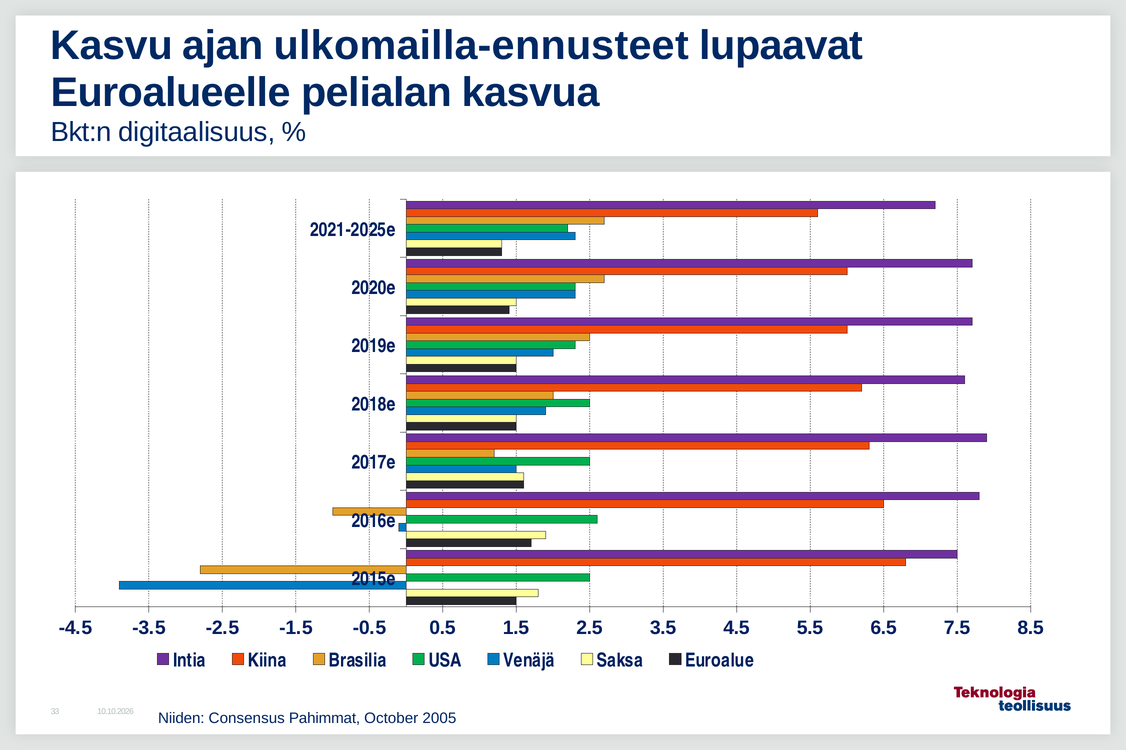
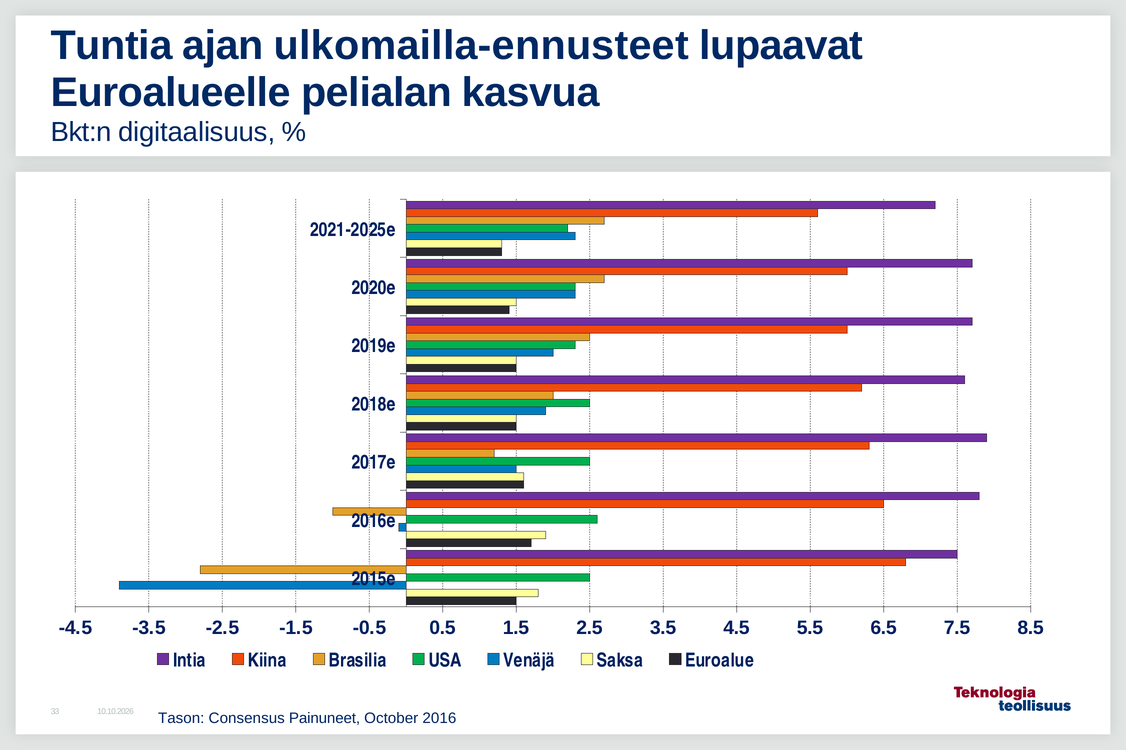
Kasvu: Kasvu -> Tuntia (112, 46)
Niiden: Niiden -> Tason (181, 719)
Pahimmat: Pahimmat -> Painuneet (325, 719)
2005: 2005 -> 2016 (439, 719)
